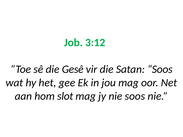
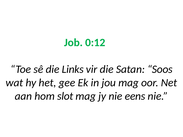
3:12: 3:12 -> 0:12 (95, 43)
Gesê: Gesê -> Links (73, 69)
nie soos: soos -> eens (135, 96)
